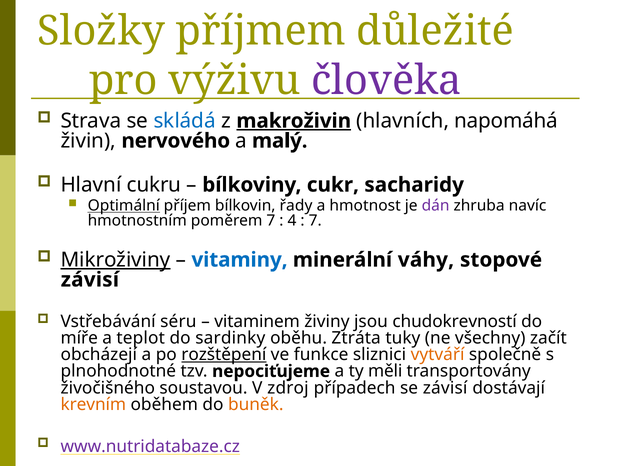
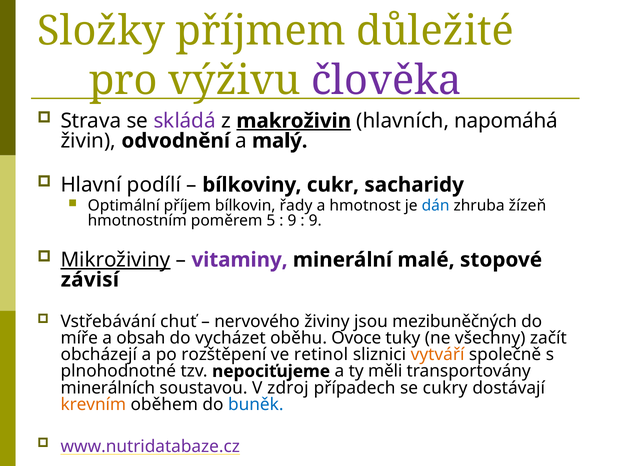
skládá colour: blue -> purple (185, 121)
nervového: nervového -> odvodnění (176, 141)
cukru: cukru -> podílí (154, 185)
Optimální underline: present -> none (124, 205)
dán colour: purple -> blue (436, 205)
navíc: navíc -> žízeň (527, 205)
poměrem 7: 7 -> 5 (271, 220)
4: 4 -> 9 (292, 220)
7: 7 -> 9 (315, 220)
vitaminy colour: blue -> purple (240, 260)
váhy: váhy -> malé (426, 260)
séru: séru -> chuť (178, 321)
vitaminem: vitaminem -> nervového (257, 321)
chudokrevností: chudokrevností -> mezibuněčných (455, 321)
teplot: teplot -> obsah (141, 338)
sardinky: sardinky -> vycházet (230, 338)
Ztráta: Ztráta -> Ovoce (356, 338)
rozštěpení underline: present -> none (224, 355)
funkce: funkce -> retinol (321, 355)
živočišného: živočišného -> minerálních (108, 388)
se závisí: závisí -> cukry (445, 388)
buněk colour: orange -> blue (256, 404)
